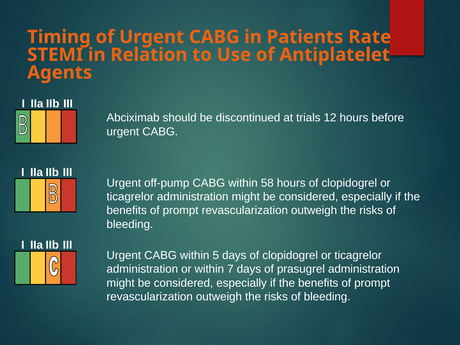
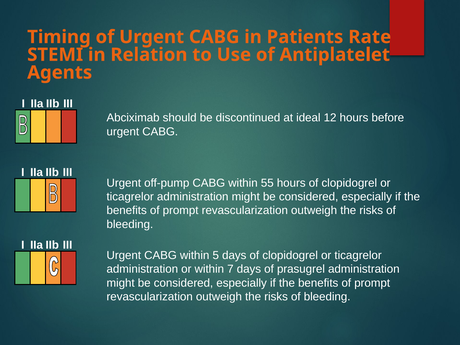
trials: trials -> ideal (308, 118)
58: 58 -> 55 (267, 183)
